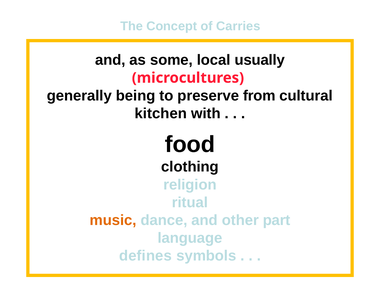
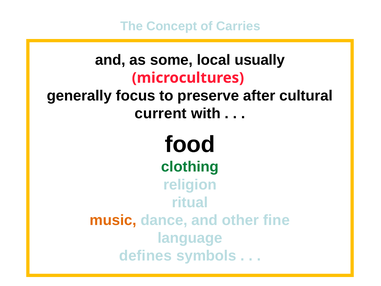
being: being -> focus (136, 96)
from: from -> after (259, 96)
kitchen: kitchen -> current (161, 113)
clothing colour: black -> green (190, 167)
part: part -> fine (276, 220)
